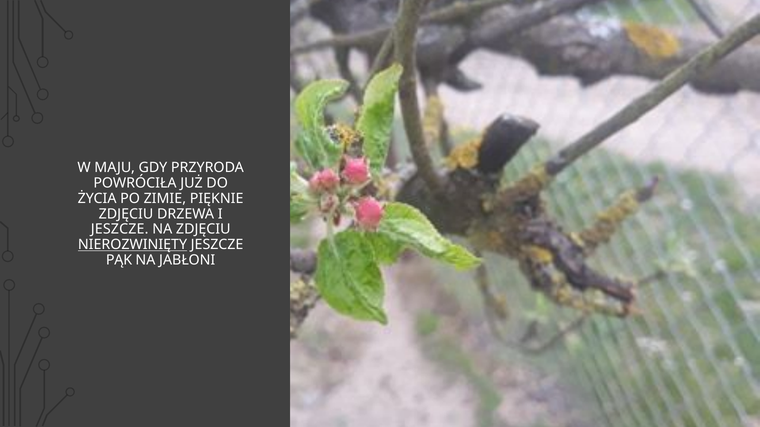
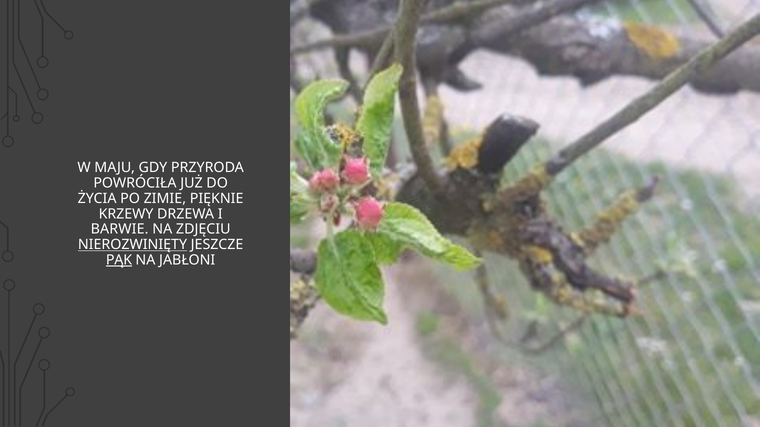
ZDJĘCIU: ZDJĘCIU -> KRZEWY (126, 214)
JESZCZE: JESZCZE -> BARWIE (120, 230)
PĄK underline: none -> present (119, 260)
